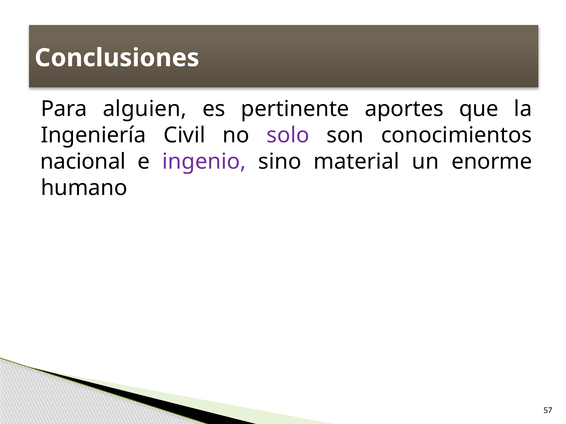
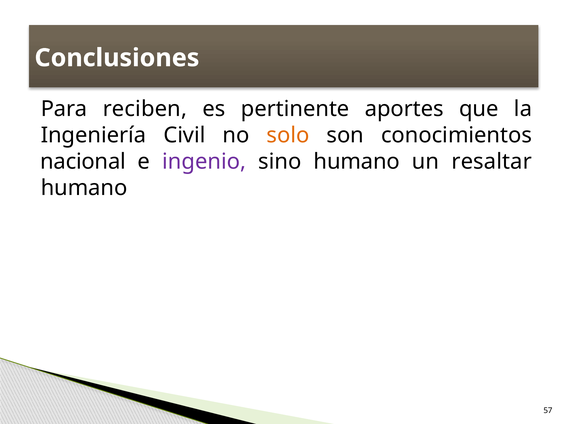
alguien: alguien -> reciben (145, 109)
solo colour: purple -> orange (288, 136)
sino material: material -> humano (357, 162)
enorme: enorme -> resaltar (492, 162)
